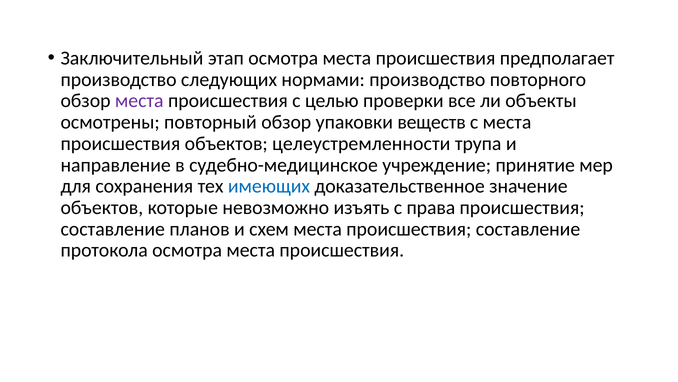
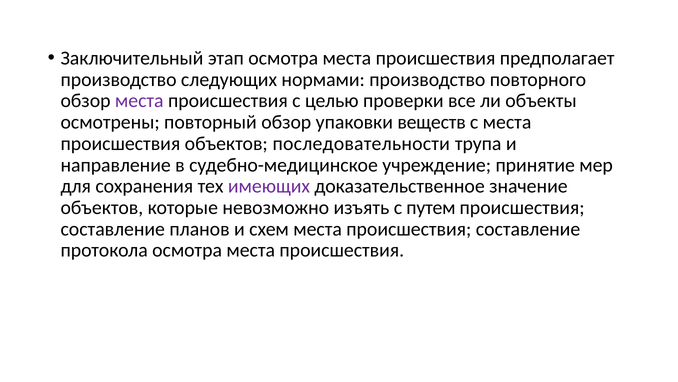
целеустремленности: целеустремленности -> последовательности (361, 143)
имеющих colour: blue -> purple (269, 186)
права: права -> путем (431, 207)
